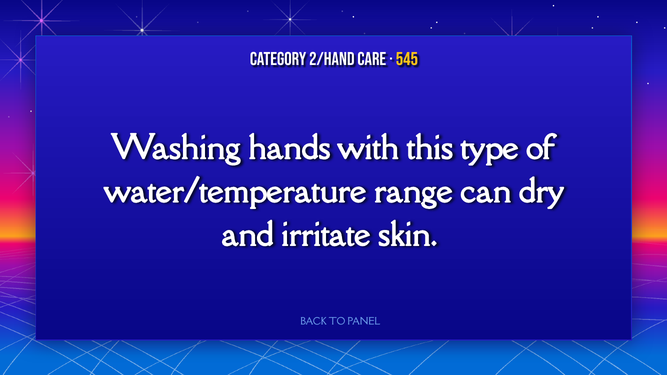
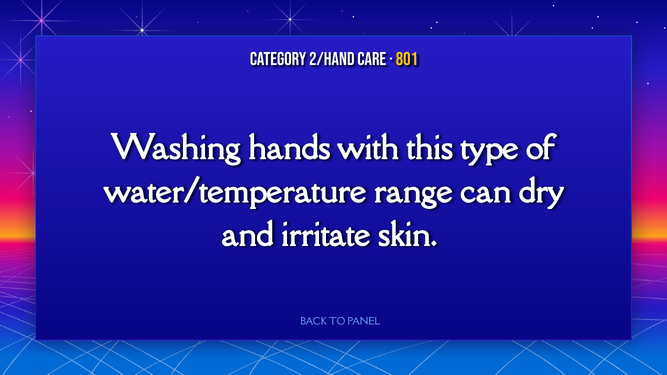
545: 545 -> 801 (407, 59)
